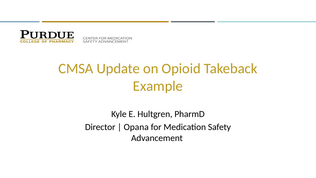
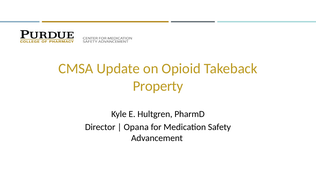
Example: Example -> Property (158, 86)
